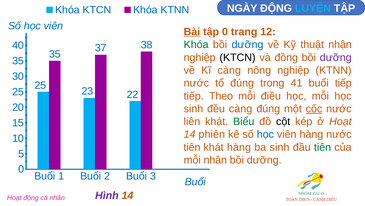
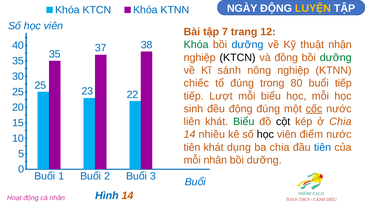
LUYỆN colour: light blue -> yellow (313, 8)
Bài underline: present -> none (192, 32)
tập 0: 0 -> 7 (225, 32)
dưỡng colour: purple -> green (336, 57)
Kĩ càng: càng -> sánh (229, 70)
nước: nước -> chiếc (196, 83)
41: 41 -> 80 (297, 83)
Theo: Theo -> Lượt (221, 96)
mỗi điều: điều -> biểu (271, 96)
đều càng: càng -> động (241, 108)
ở Hoạt: Hoạt -> Chia (340, 121)
phiên: phiên -> nhiều (212, 134)
học colour: blue -> black (265, 134)
viên hàng: hàng -> điểm (311, 134)
khát hàng: hàng -> dụng (239, 147)
ba sinh: sinh -> chia (280, 147)
tiên colour: green -> blue (323, 147)
Hình colour: purple -> blue (107, 195)
